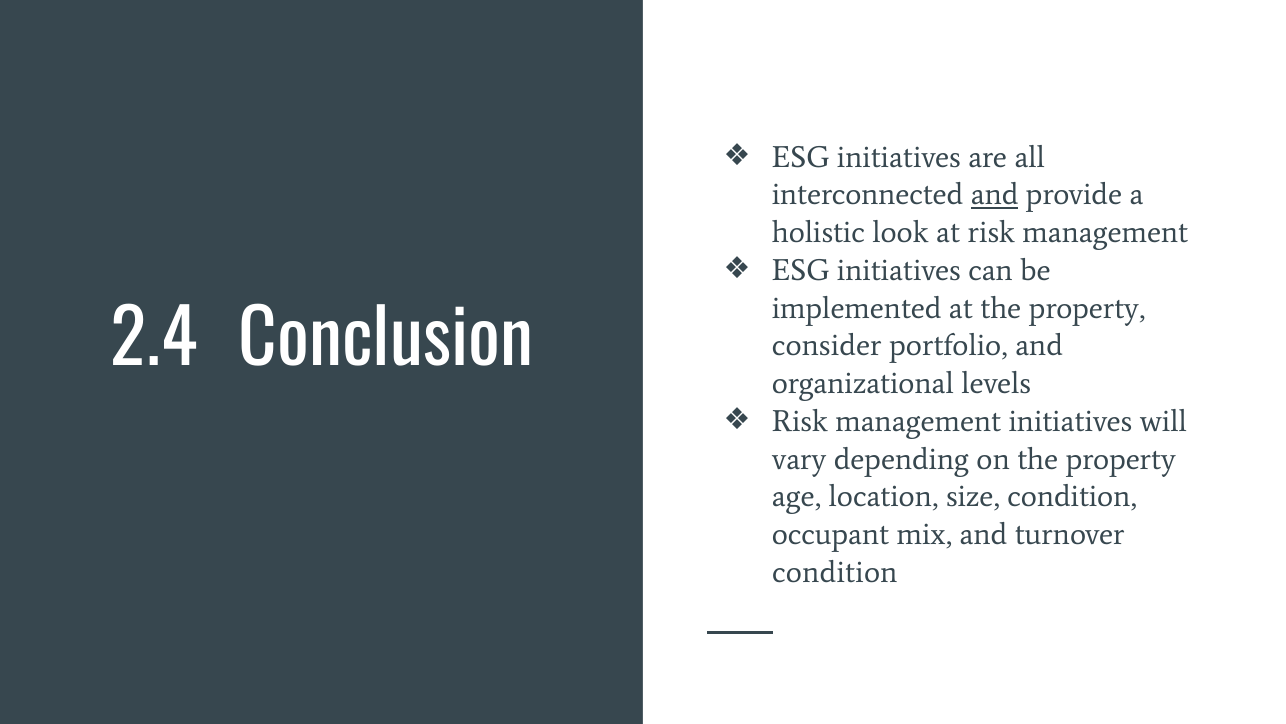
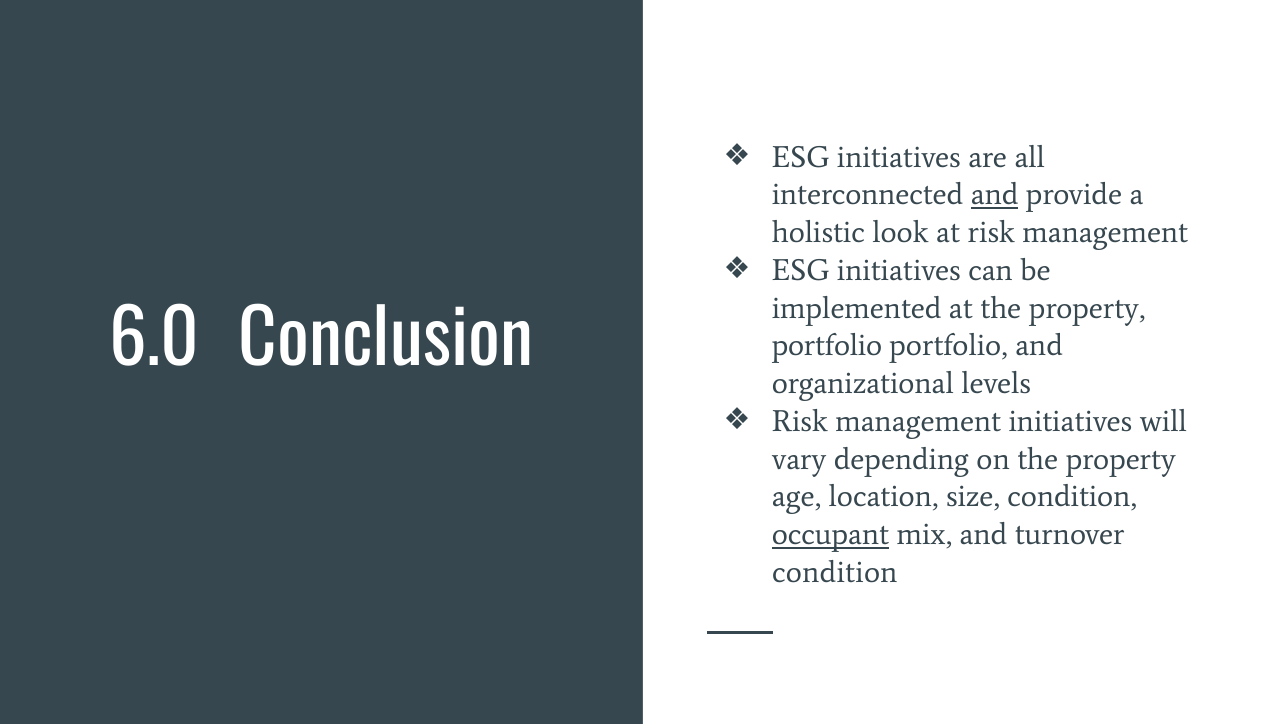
2.4: 2.4 -> 6.0 (154, 340)
consider: consider -> portfolio (827, 346)
occupant underline: none -> present (830, 534)
